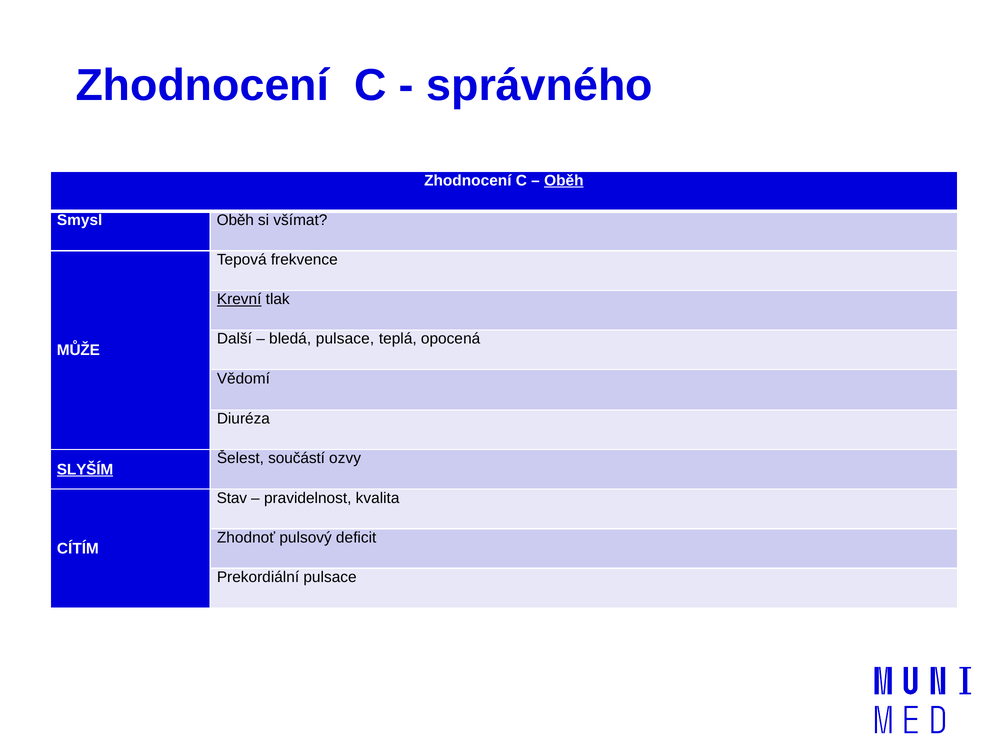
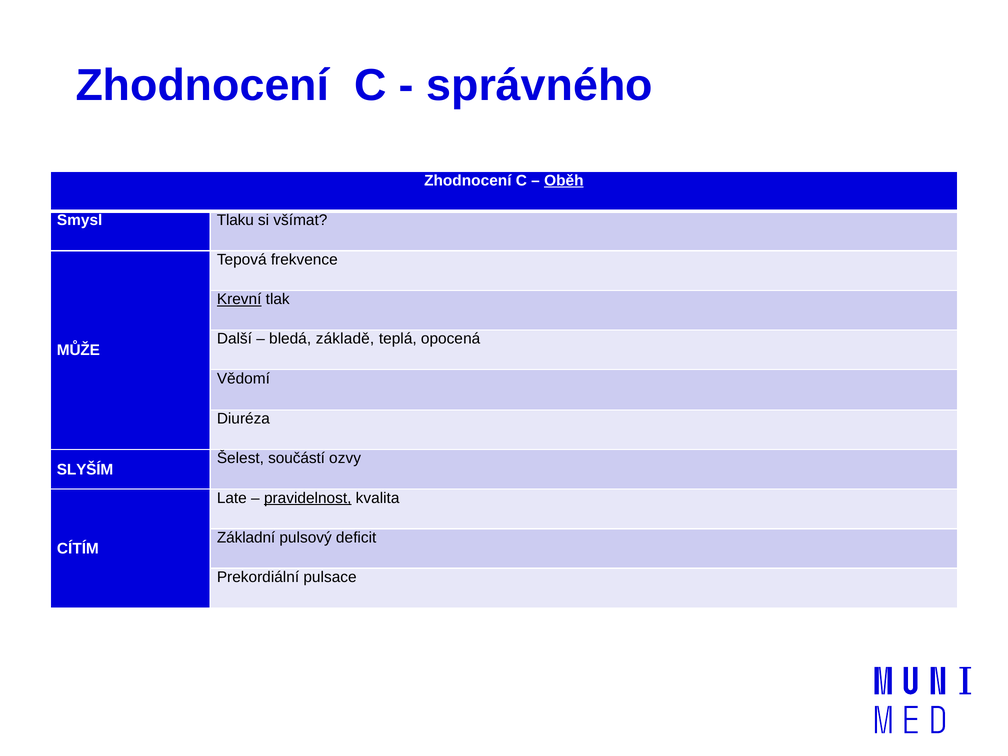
Smysl Oběh: Oběh -> Tlaku (235, 220)
bledá pulsace: pulsace -> základě (345, 339)
SLYŠÍM underline: present -> none (85, 470)
Stav: Stav -> Late (232, 498)
pravidelnost underline: none -> present (308, 498)
Zhodnoť: Zhodnoť -> Základní (246, 538)
